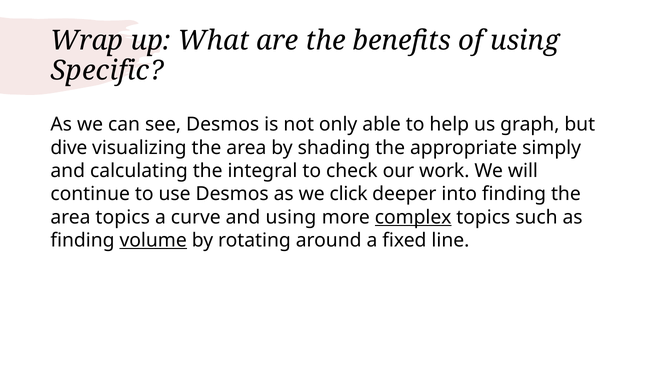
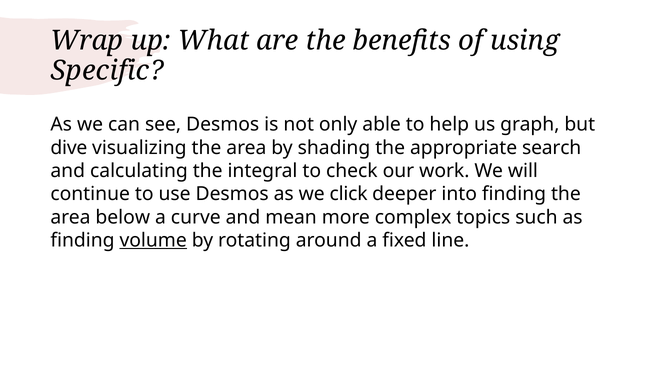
simply: simply -> search (552, 148)
area topics: topics -> below (123, 217)
and using: using -> mean (291, 217)
complex underline: present -> none (413, 217)
